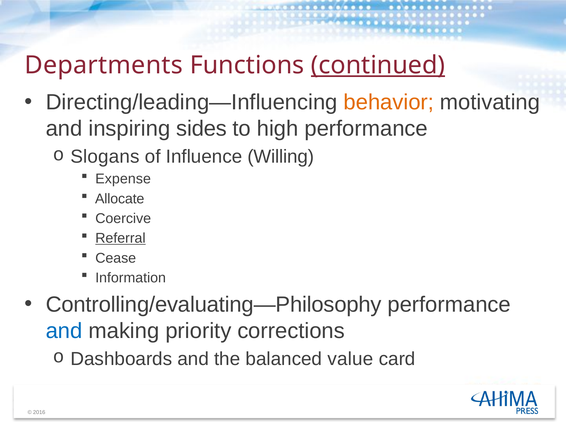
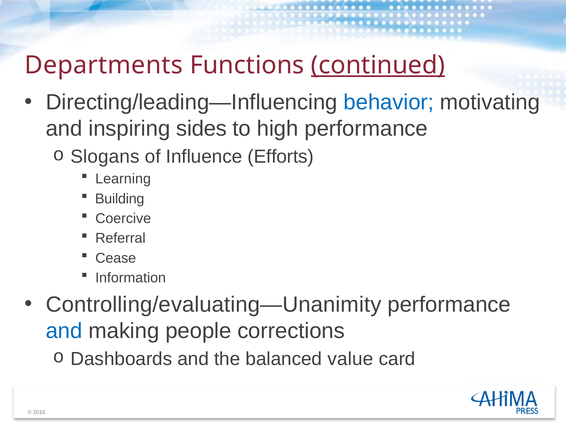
behavior colour: orange -> blue (389, 102)
Willing: Willing -> Efforts (281, 157)
Expense: Expense -> Learning (123, 179)
Allocate: Allocate -> Building (120, 199)
Referral underline: present -> none (120, 239)
Controlling/evaluating—Philosophy: Controlling/evaluating—Philosophy -> Controlling/evaluating—Unanimity (214, 305)
priority: priority -> people (198, 331)
